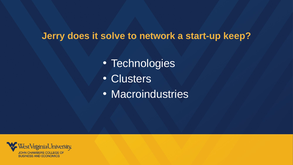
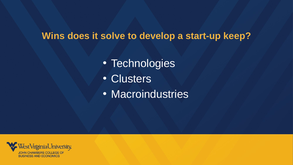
Jerry: Jerry -> Wins (53, 36)
network: network -> develop (157, 36)
